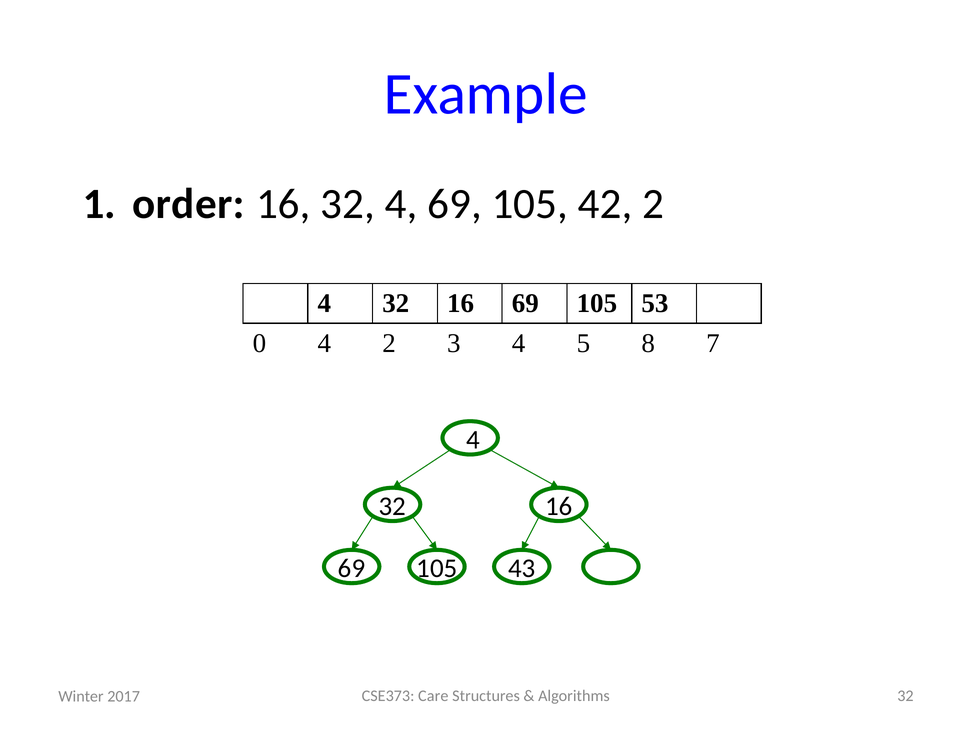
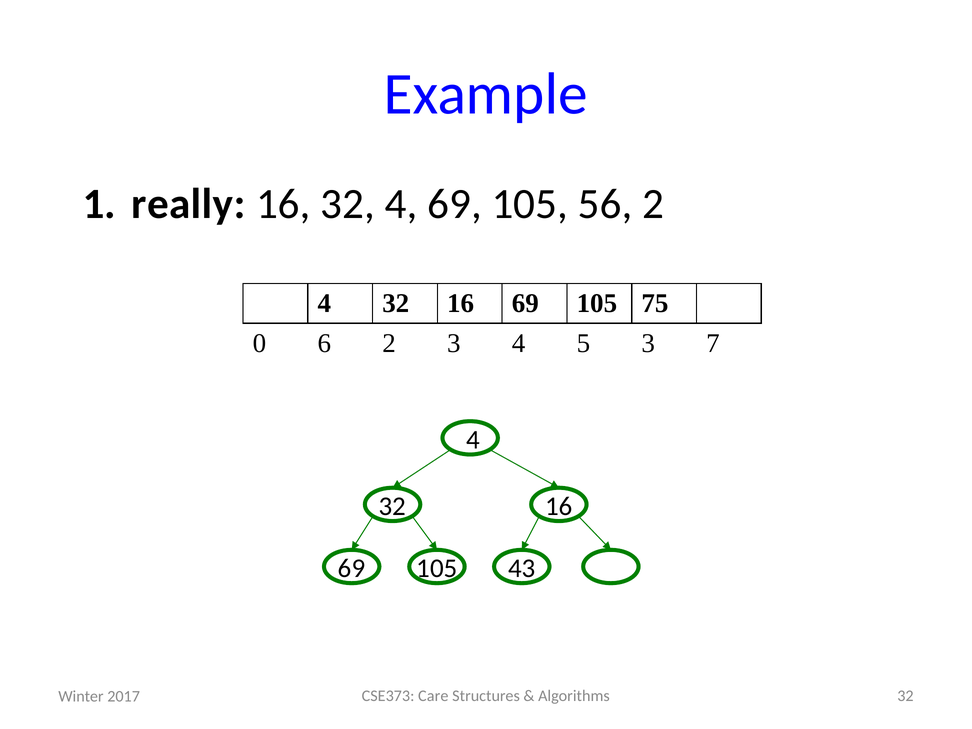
order: order -> really (188, 204)
42: 42 -> 56 (605, 204)
53: 53 -> 75 (655, 304)
0 4: 4 -> 6 (324, 343)
5 8: 8 -> 3 (648, 343)
